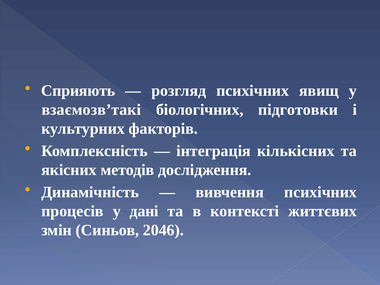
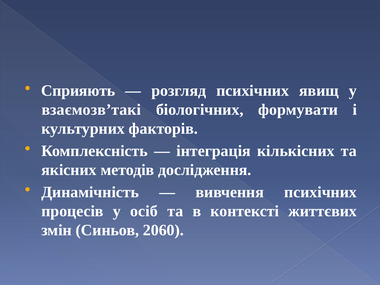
підготовки: підготовки -> формувати (298, 110)
дані: дані -> осіб (144, 211)
2046: 2046 -> 2060 (163, 230)
